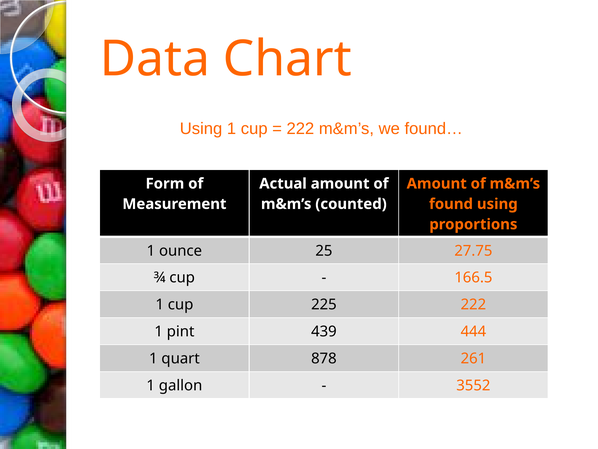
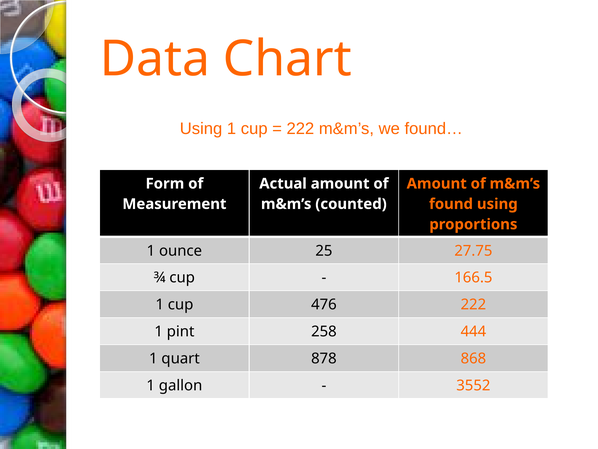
225: 225 -> 476 (324, 304)
439: 439 -> 258 (324, 331)
261: 261 -> 868 (473, 358)
